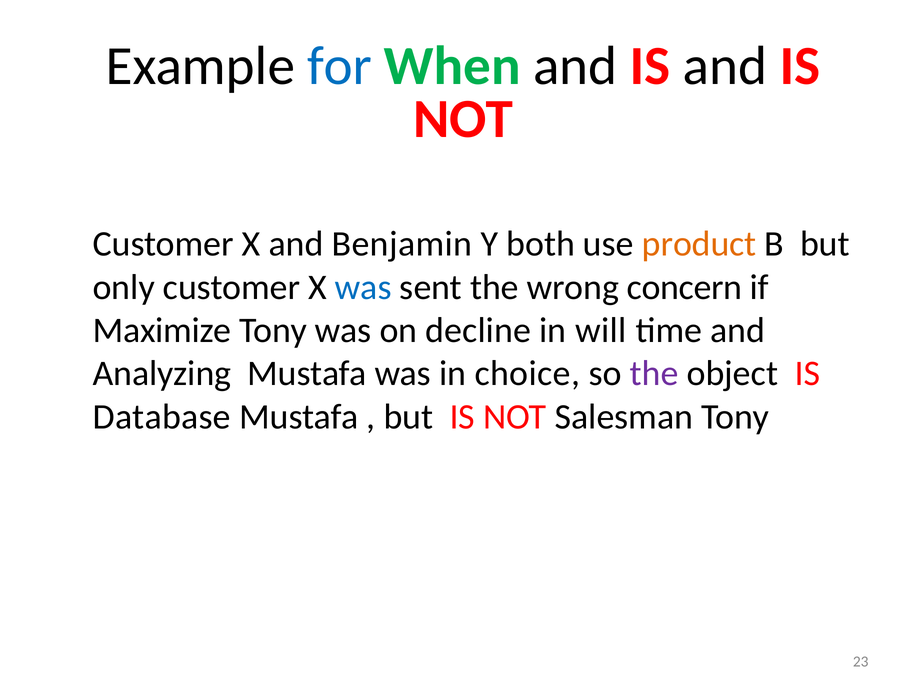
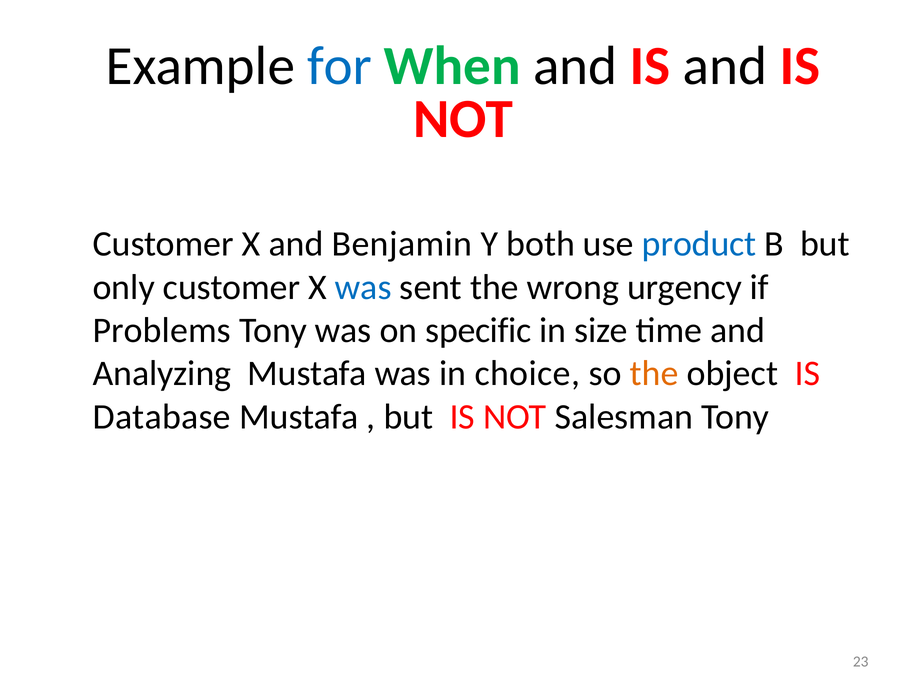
product colour: orange -> blue (699, 244)
concern: concern -> urgency (684, 287)
Maximize: Maximize -> Problems (162, 330)
decline: decline -> specific (478, 330)
will: will -> size (601, 330)
the colour: purple -> orange (654, 374)
